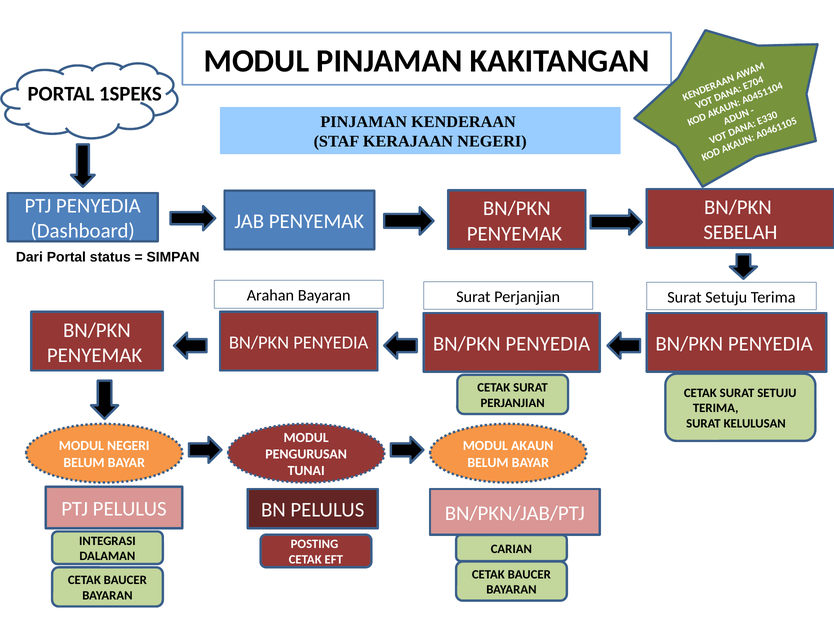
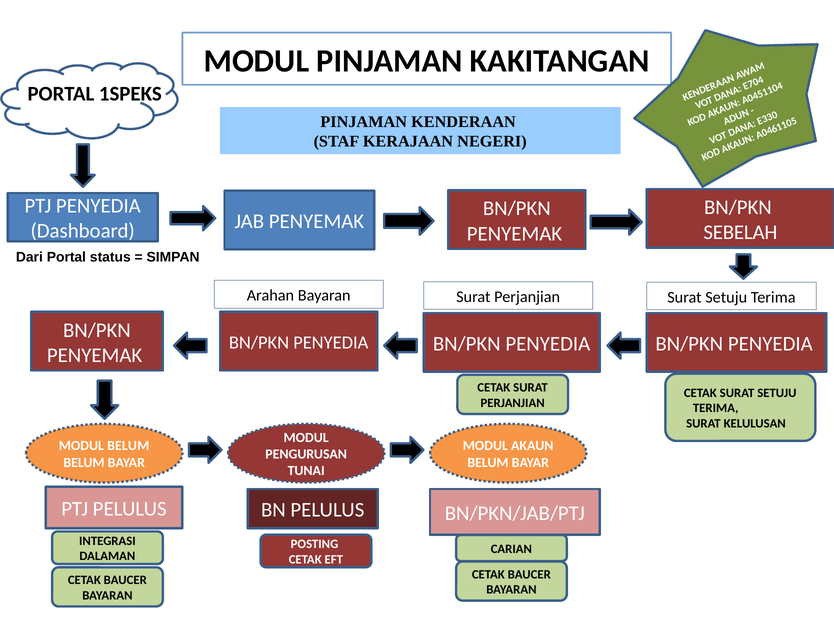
MODUL NEGERI: NEGERI -> BELUM (128, 445)
